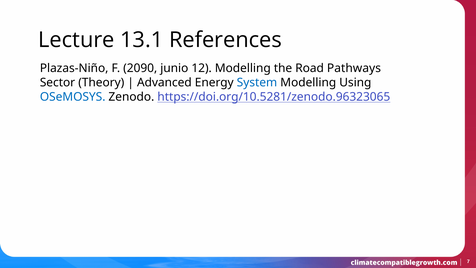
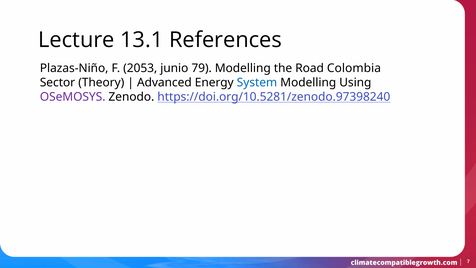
2090: 2090 -> 2053 (140, 68)
12: 12 -> 79 (202, 68)
Pathways: Pathways -> Colombia (354, 68)
OSeMOSYS colour: blue -> purple (73, 97)
https://doi.org/10.5281/zenodo.96323065: https://doi.org/10.5281/zenodo.96323065 -> https://doi.org/10.5281/zenodo.97398240 (274, 97)
